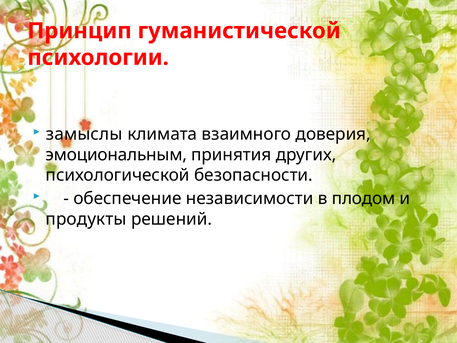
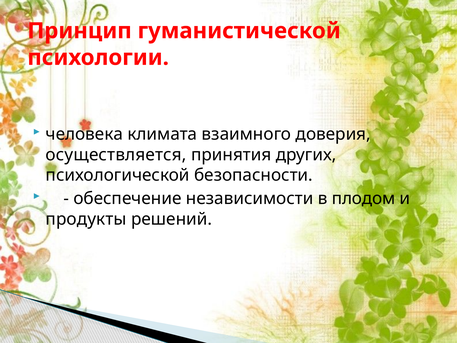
замыслы: замыслы -> человека (84, 134)
эмоциональным: эмоциональным -> осуществляется (116, 155)
